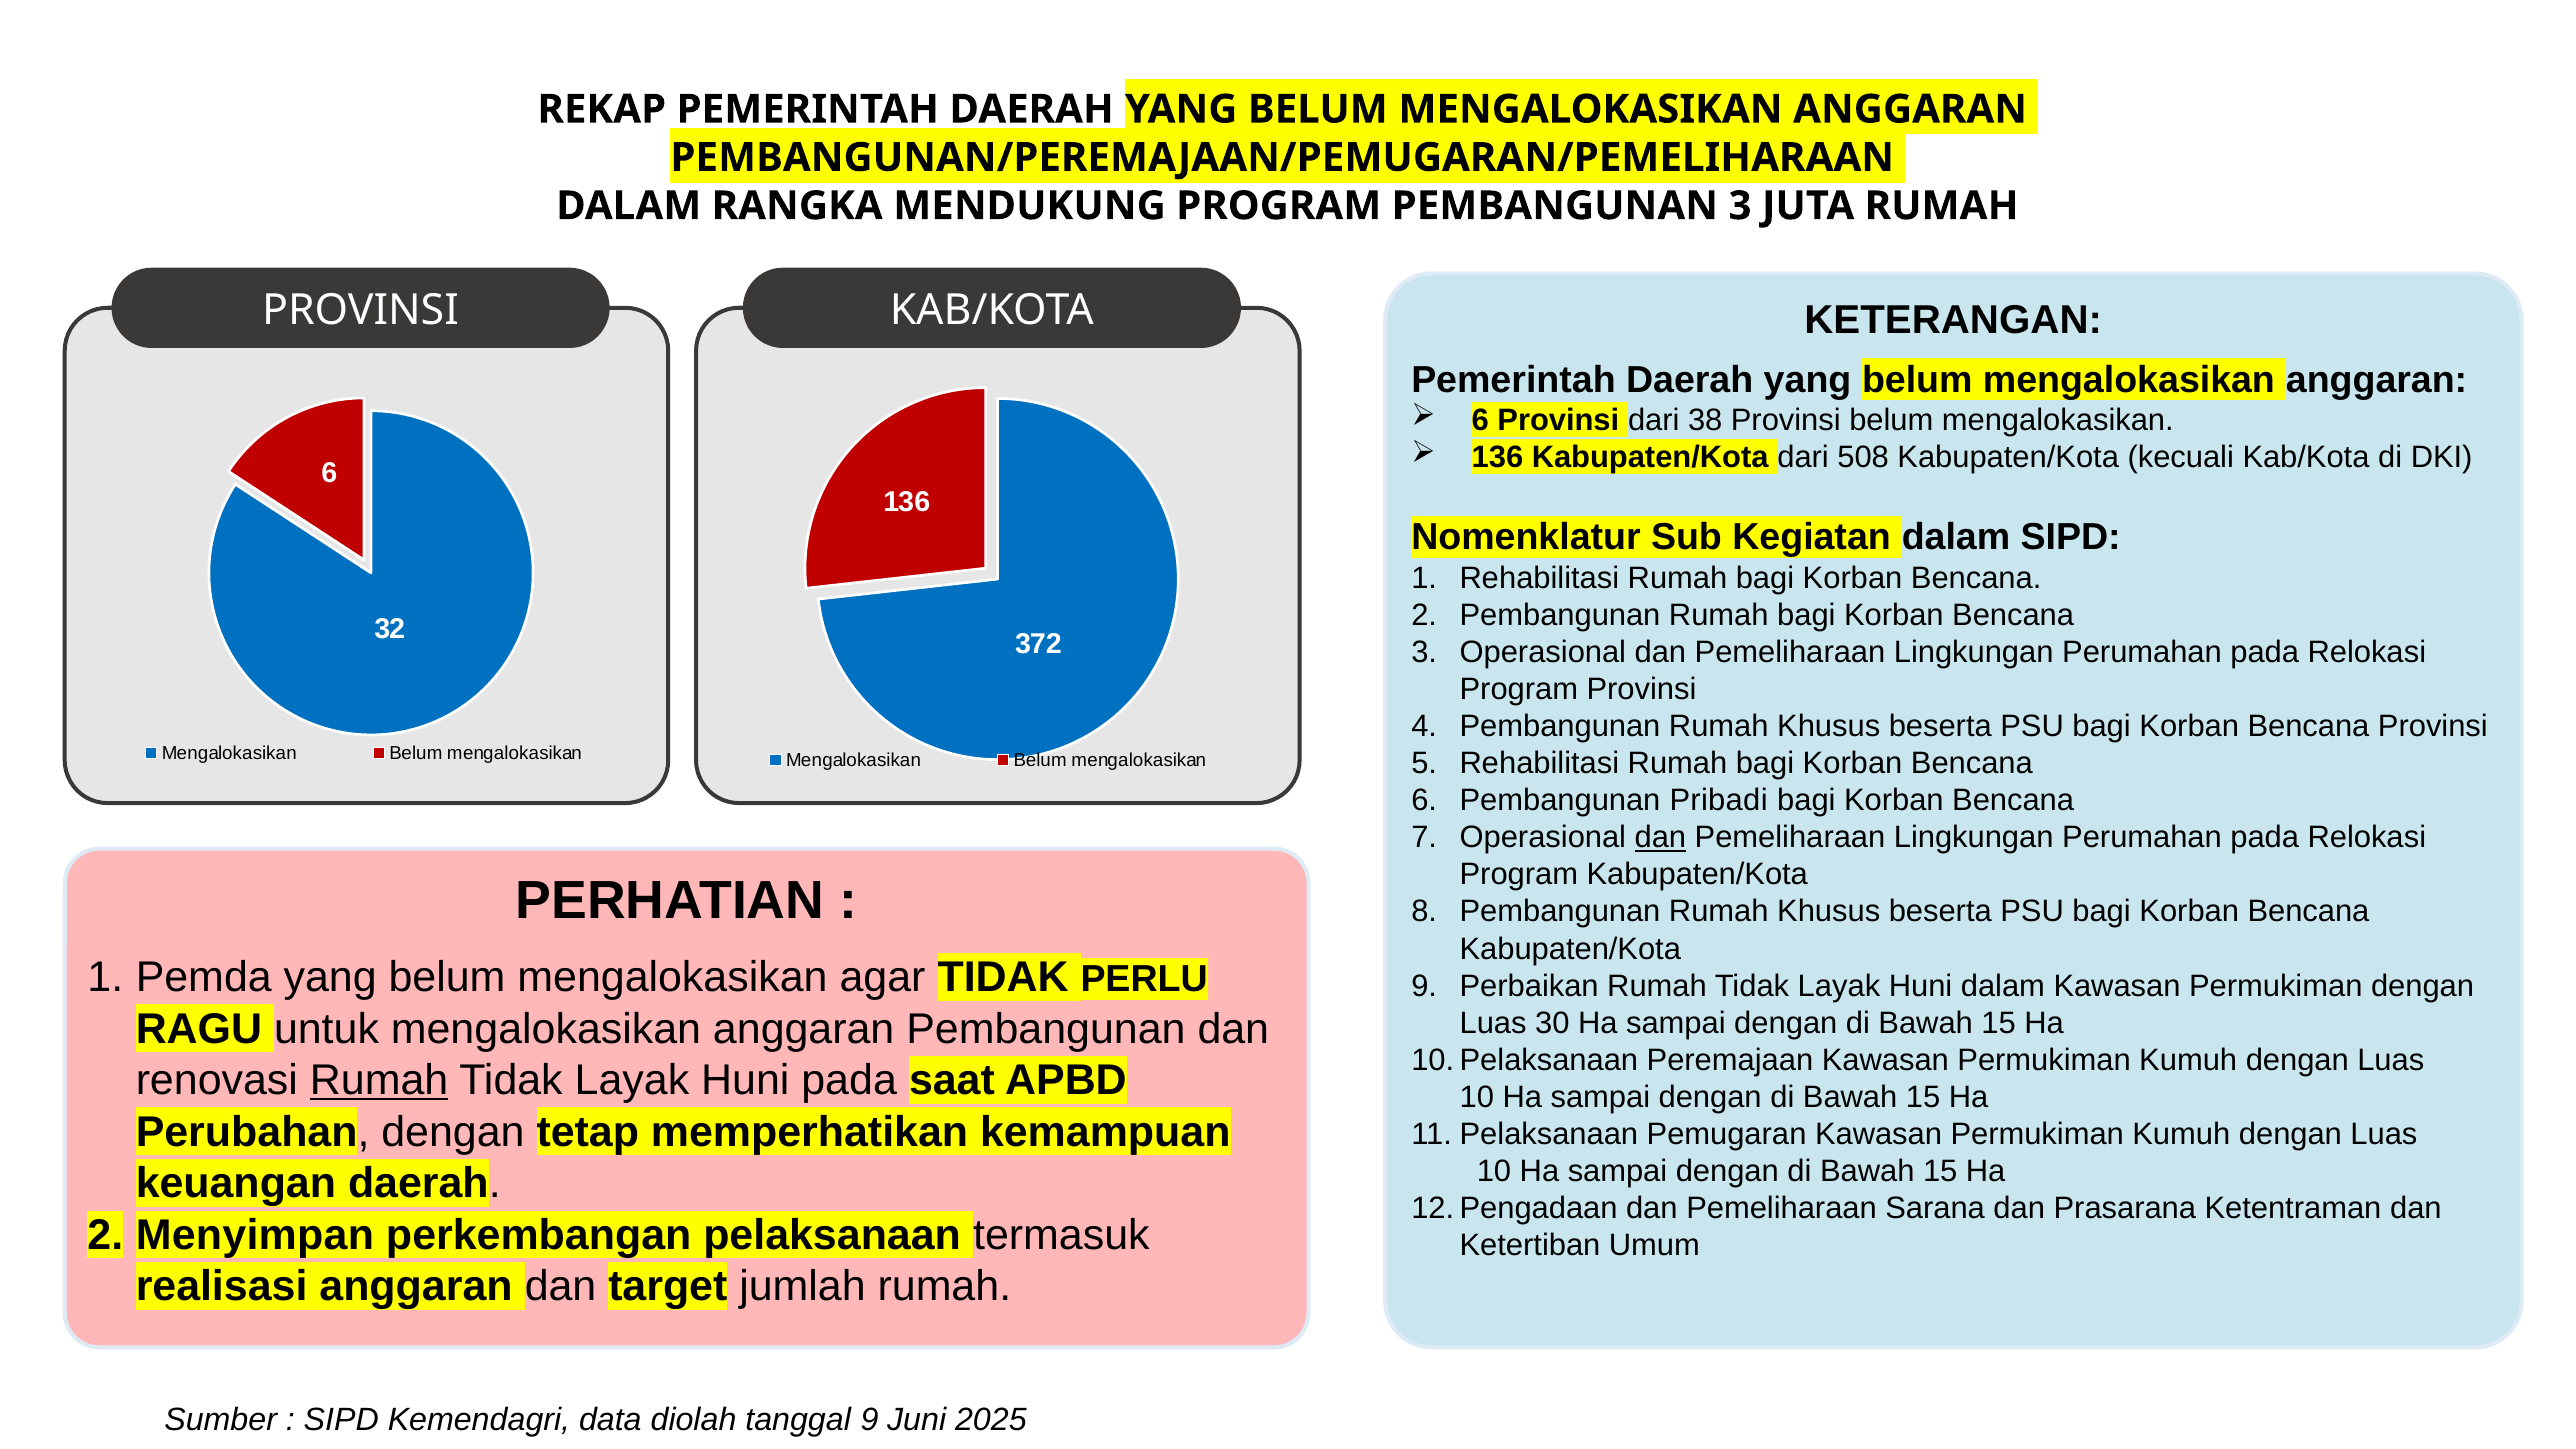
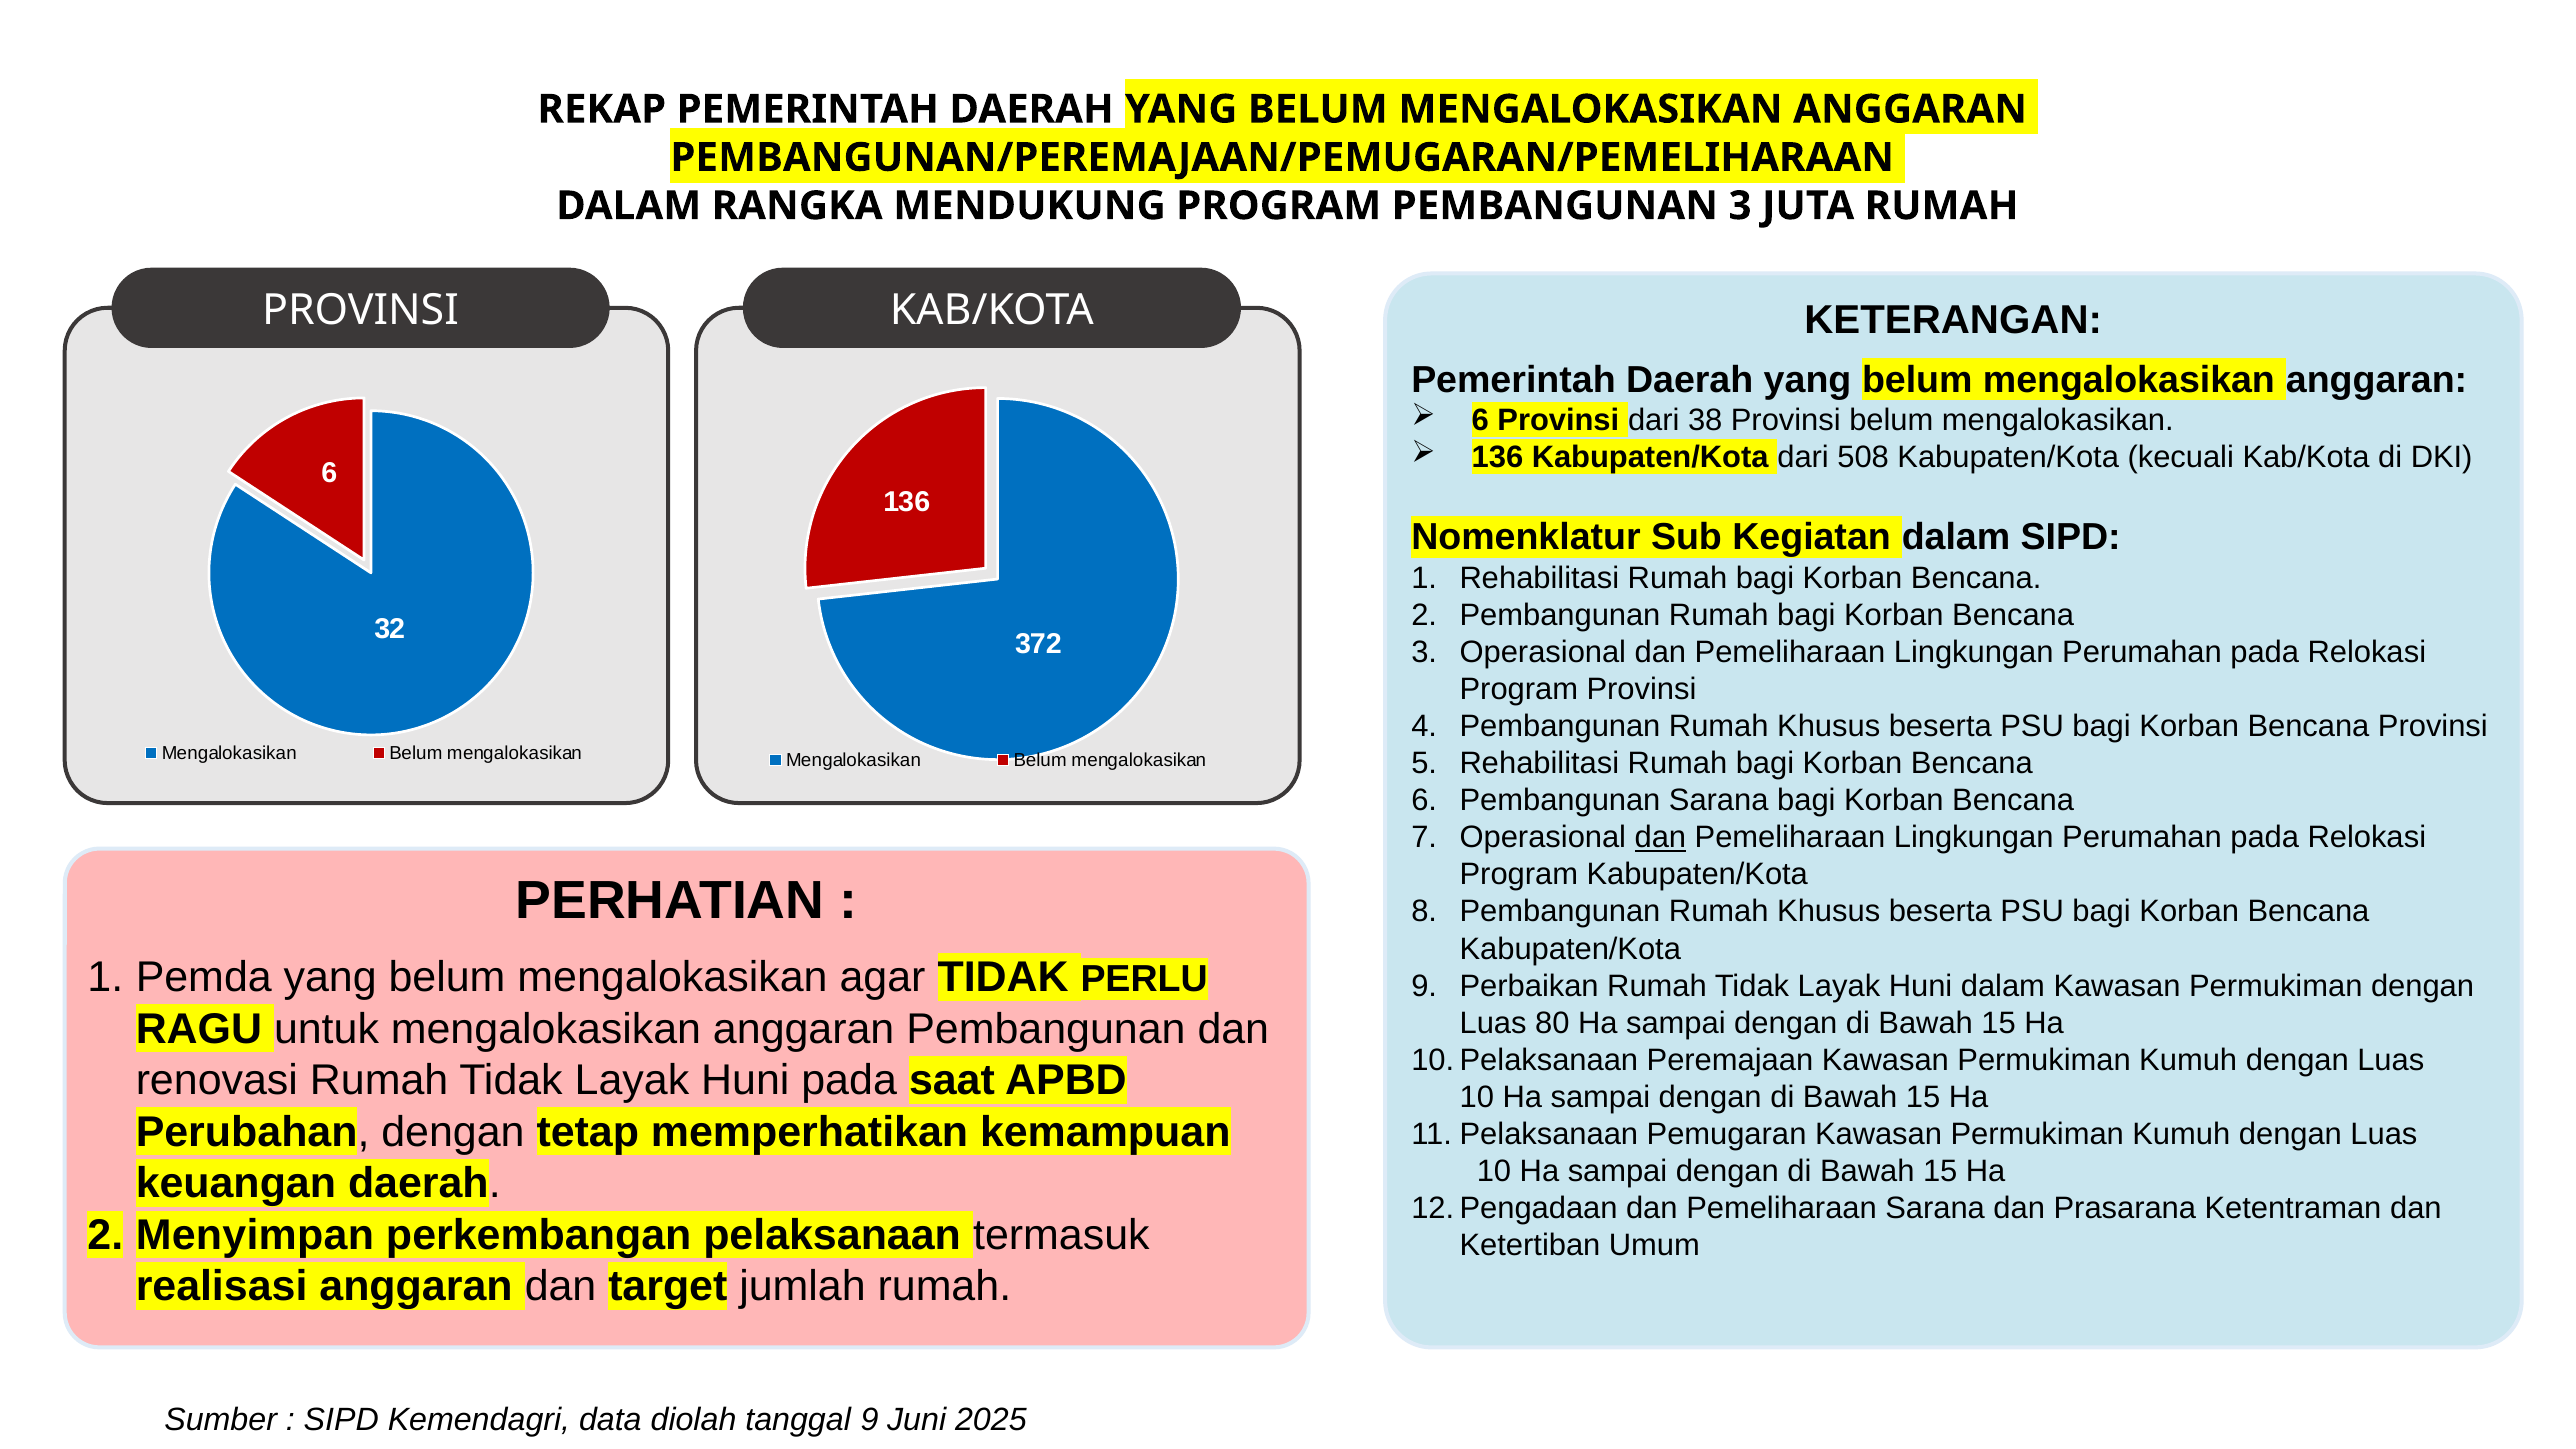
Pembangunan Pribadi: Pribadi -> Sarana (1719, 801)
30: 30 -> 80 (1552, 1023)
Rumah underline: present -> none (379, 1081)
